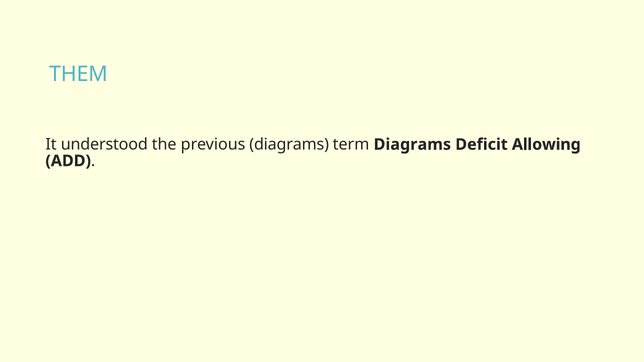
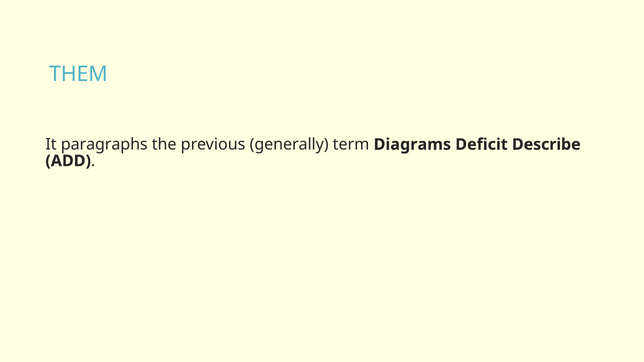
understood: understood -> paragraphs (104, 145)
previous diagrams: diagrams -> generally (289, 145)
Allowing: Allowing -> Describe (546, 145)
